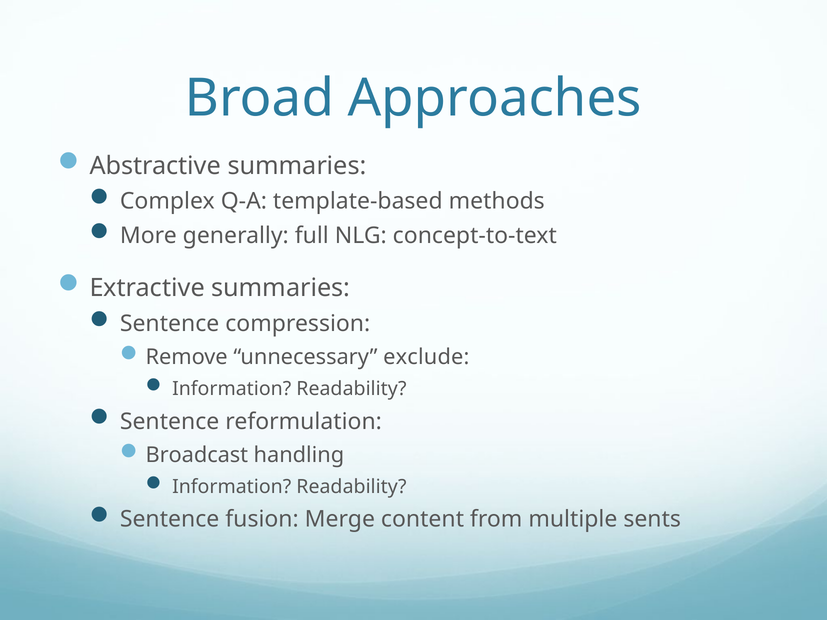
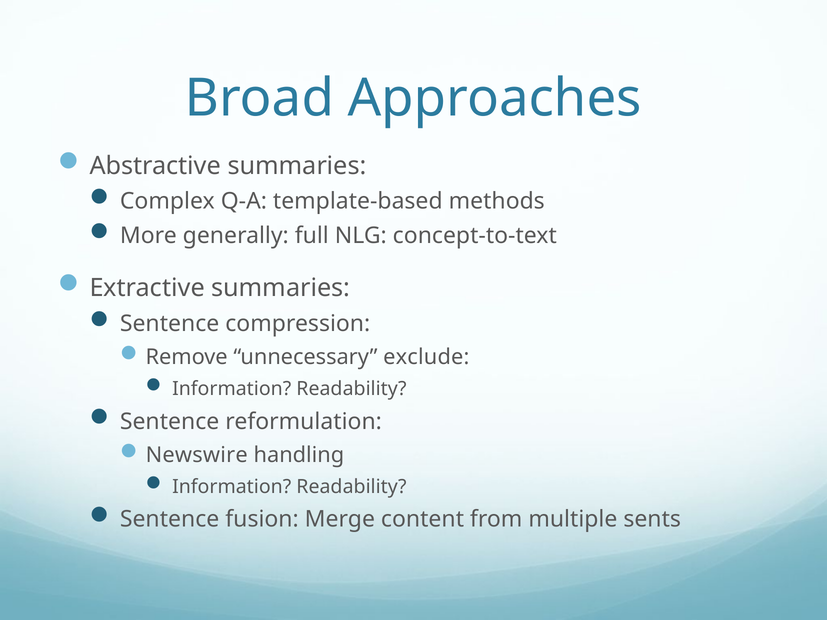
Broadcast: Broadcast -> Newswire (197, 455)
